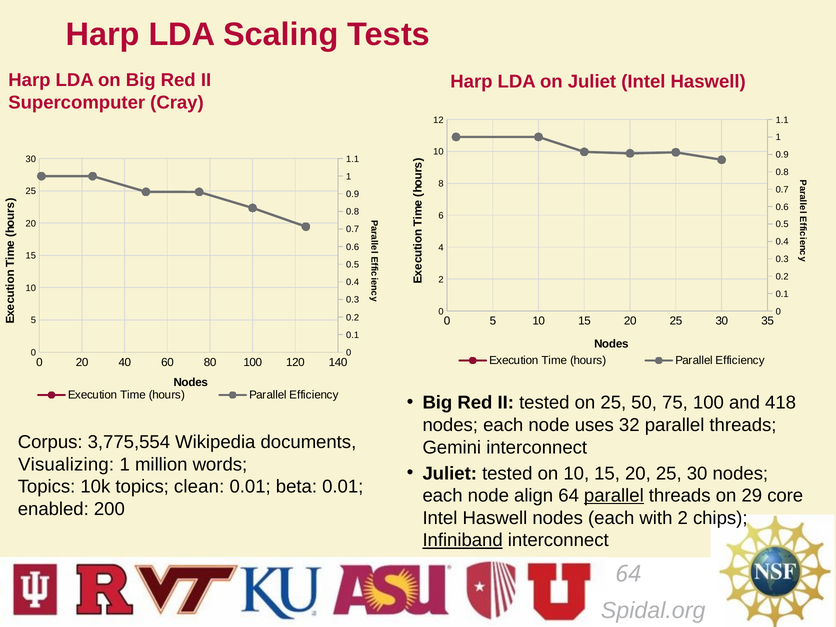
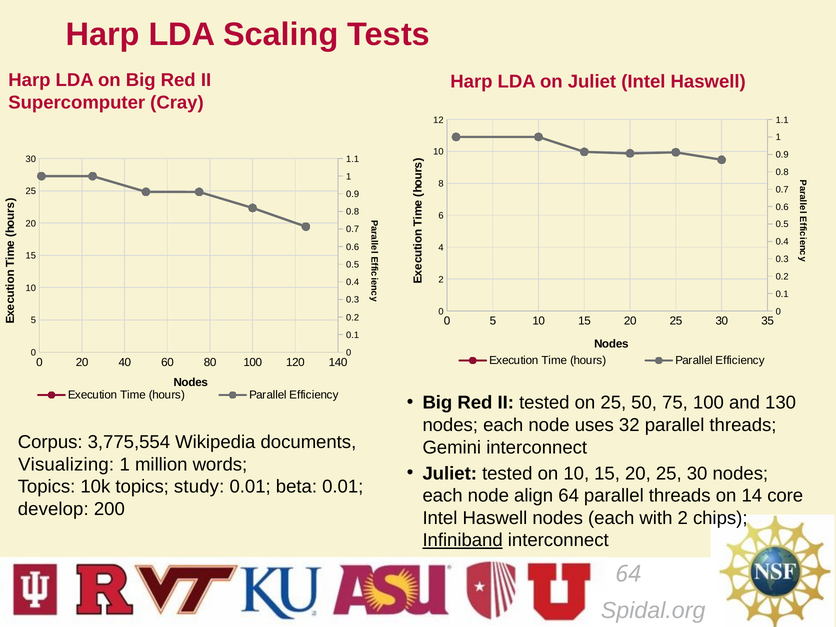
418: 418 -> 130 (781, 403)
clean: clean -> study (199, 487)
parallel underline: present -> none (614, 496)
29: 29 -> 14 (752, 496)
enabled: enabled -> develop (53, 509)
